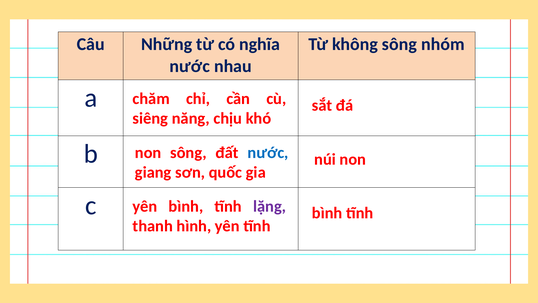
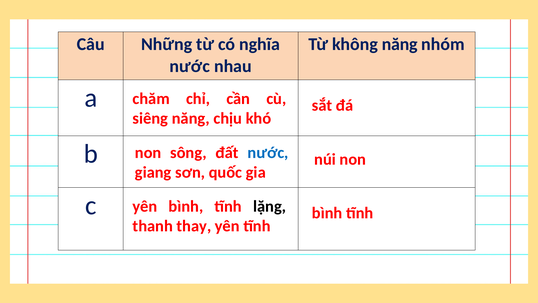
không sông: sông -> năng (400, 44)
lặng colour: purple -> black (270, 206)
hình: hình -> thay (194, 226)
